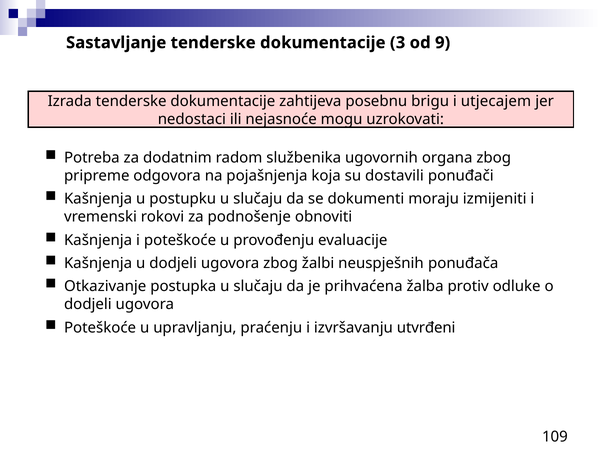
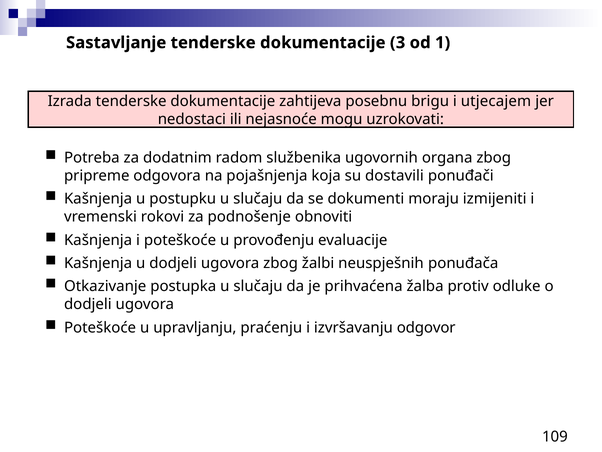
9: 9 -> 1 (443, 43)
utvrđeni: utvrđeni -> odgovor (426, 327)
